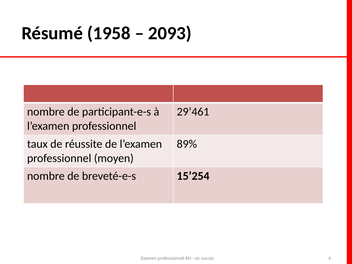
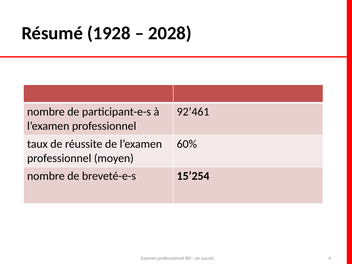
1958: 1958 -> 1928 (109, 33)
2093: 2093 -> 2028 (170, 33)
29’461: 29’461 -> 92’461 (193, 112)
89%: 89% -> 60% (187, 144)
